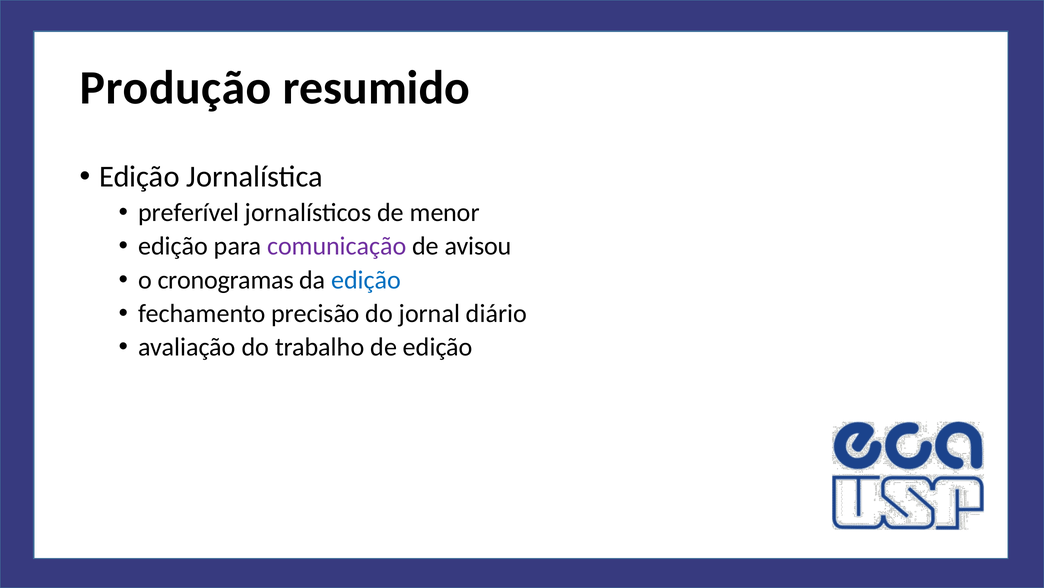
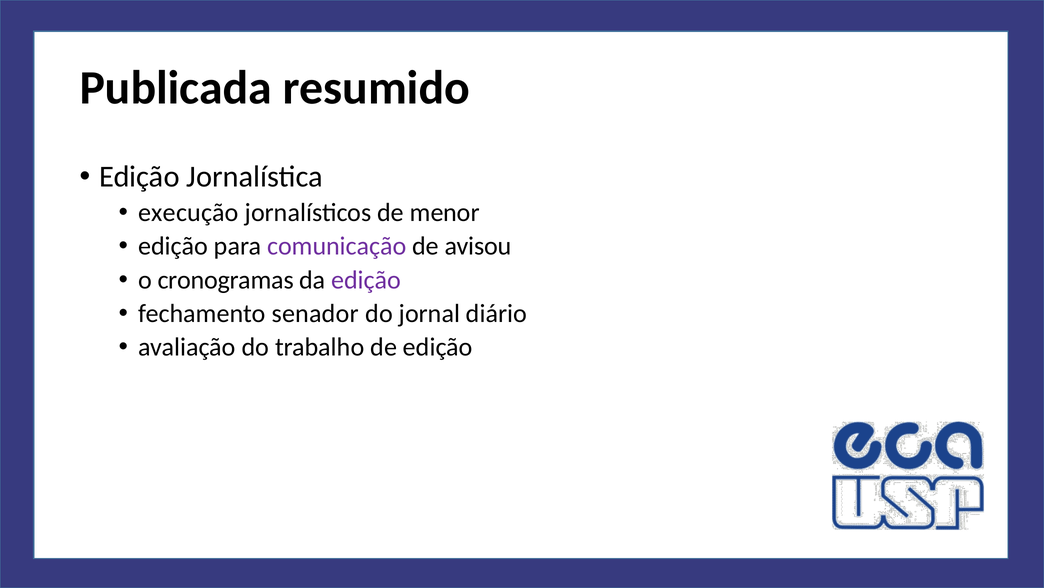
Produção: Produção -> Publicada (176, 88)
preferível: preferível -> execução (189, 212)
edição colour: blue -> purple (366, 280)
precisão: precisão -> senador (315, 313)
